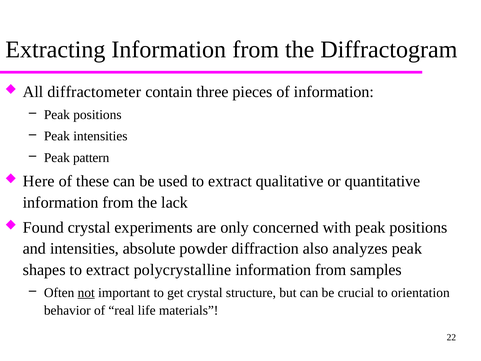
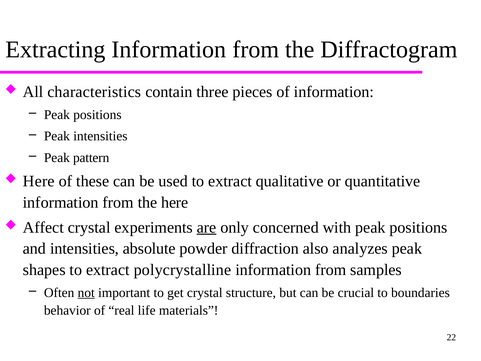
diffractometer: diffractometer -> characteristics (94, 92)
the lack: lack -> here (175, 202)
Found: Found -> Affect (43, 227)
are underline: none -> present (207, 227)
orientation: orientation -> boundaries (420, 292)
